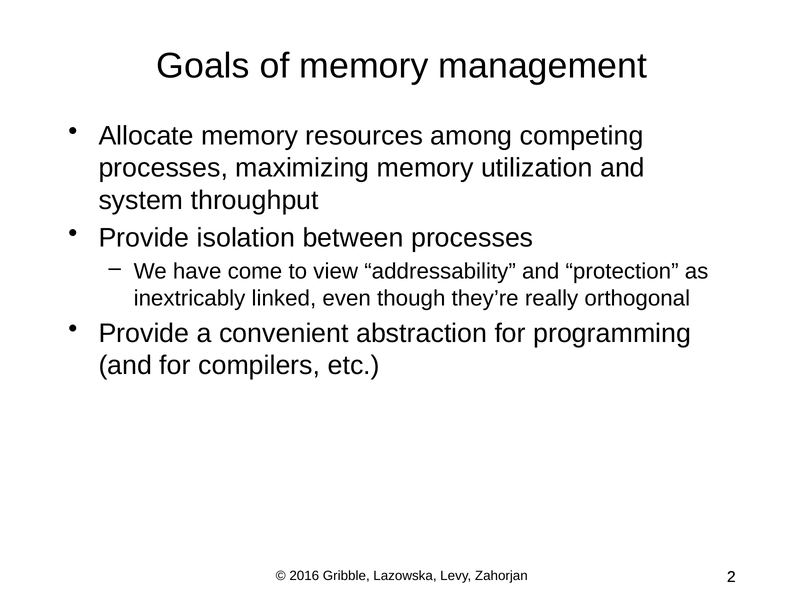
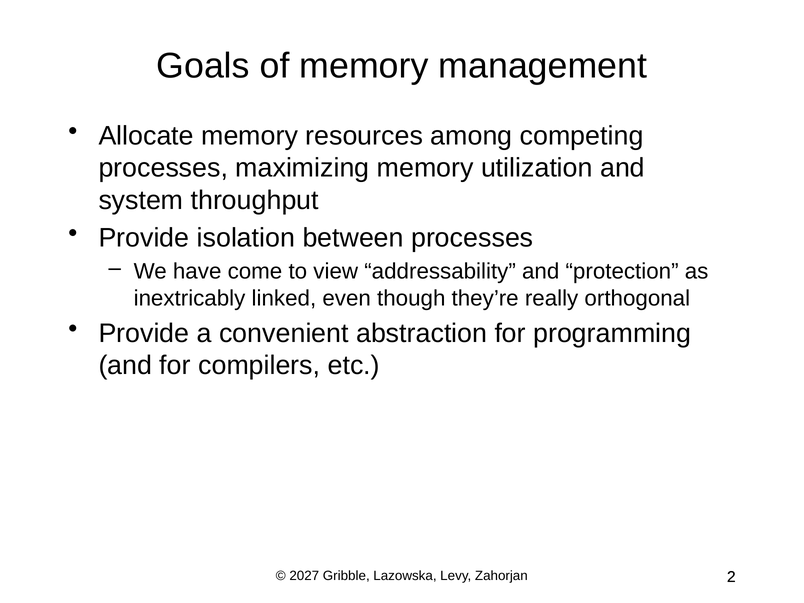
2016: 2016 -> 2027 (304, 576)
